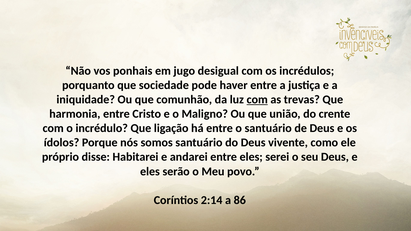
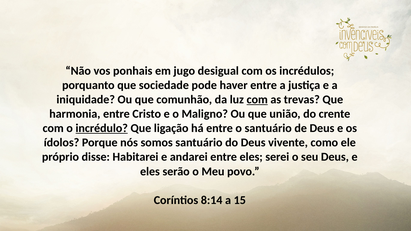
incrédulo underline: none -> present (102, 128)
2:14: 2:14 -> 8:14 (212, 200)
86: 86 -> 15 (240, 200)
